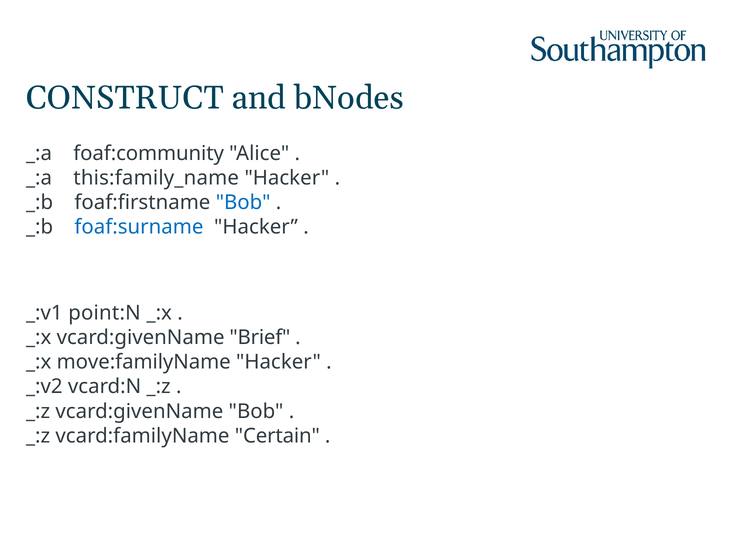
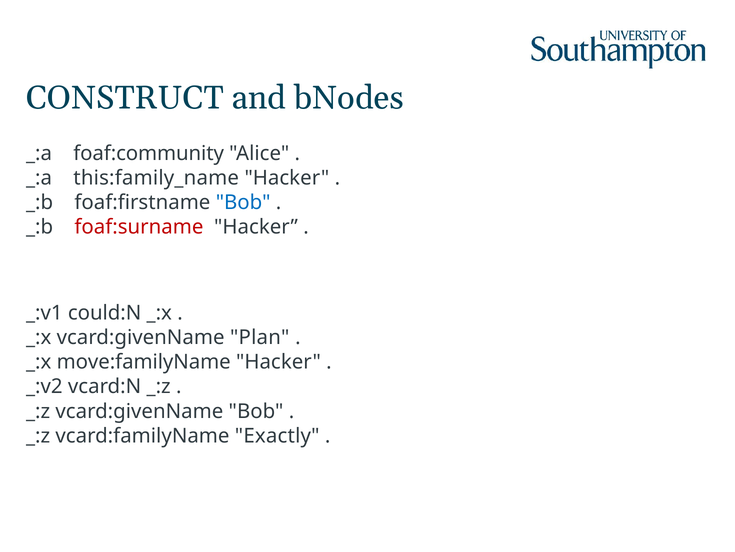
foaf:surname colour: blue -> red (139, 227)
point:N: point:N -> could:N (105, 313)
Brief: Brief -> Plan (260, 337)
Certain: Certain -> Exactly (277, 435)
